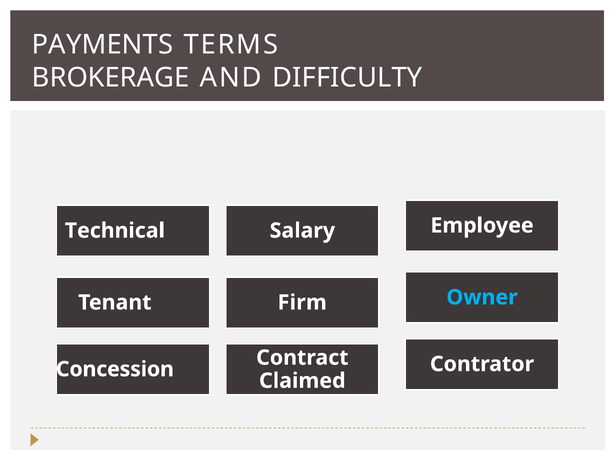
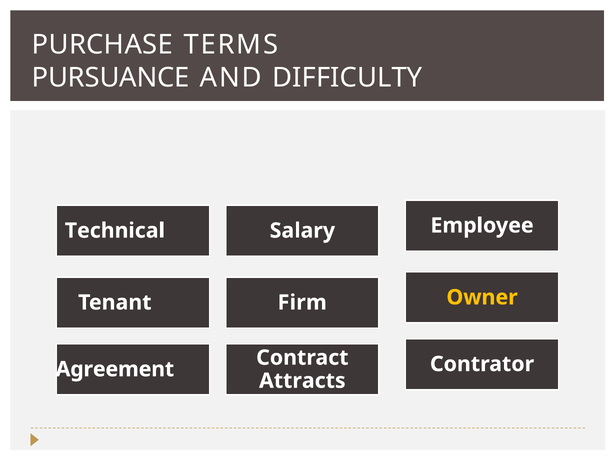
PAYMENTS: PAYMENTS -> PURCHASE (102, 45)
BROKERAGE: BROKERAGE -> PURSUANCE (111, 78)
Owner colour: light blue -> yellow (482, 297)
Concession: Concession -> Agreement (115, 369)
Claimed: Claimed -> Attracts (302, 381)
